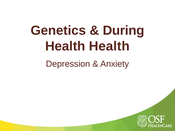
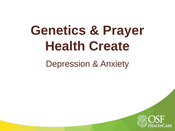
During: During -> Prayer (123, 30)
Health Health: Health -> Create (109, 46)
